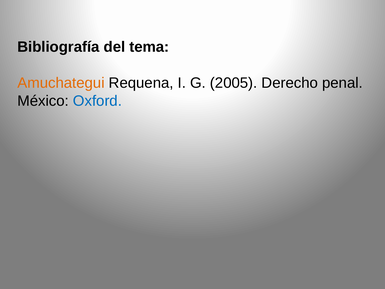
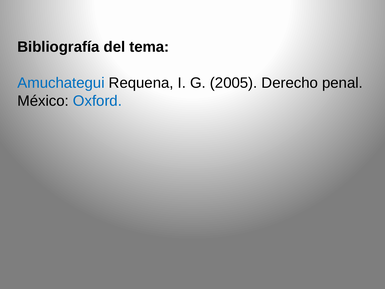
Amuchategui colour: orange -> blue (61, 83)
